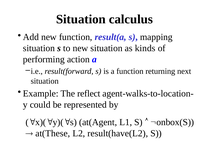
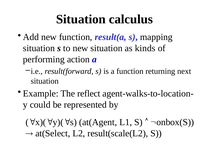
at(These: at(These -> at(Select (53, 133)
result(have(L2: result(have(L2 -> result(scale(L2 (118, 133)
